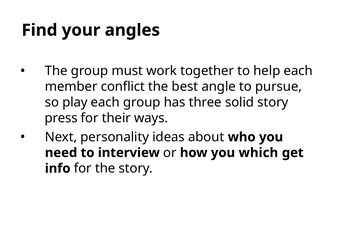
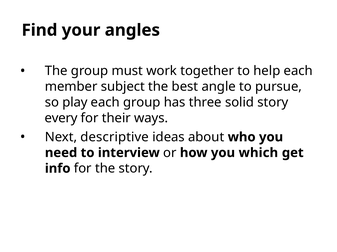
conflict: conflict -> subject (123, 87)
press: press -> every (61, 118)
personality: personality -> descriptive (115, 137)
